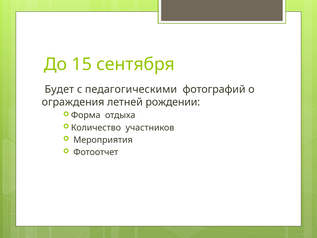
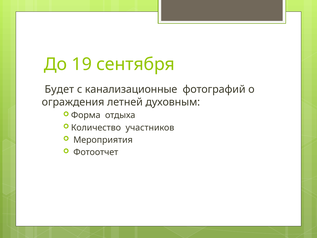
15: 15 -> 19 (82, 64)
педагогическими: педагогическими -> канализационные (131, 89)
рождении: рождении -> духовным (173, 102)
